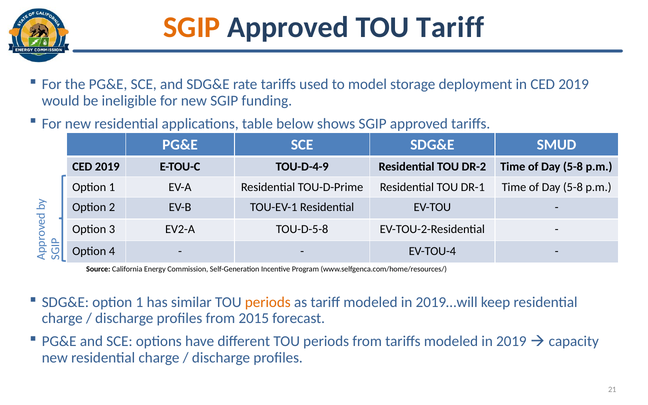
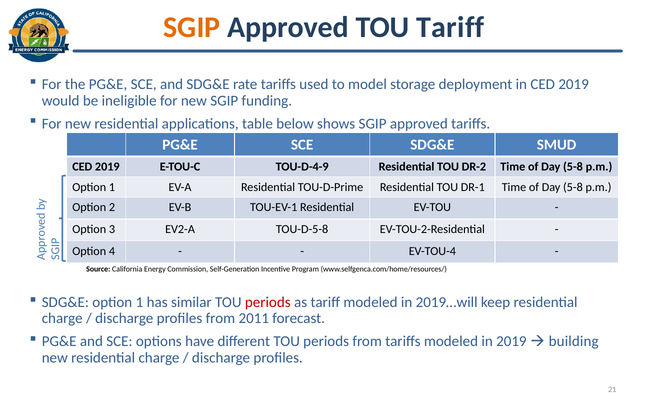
periods colour: orange -> red (268, 302)
2015: 2015 -> 2011 (254, 318)
capacity: capacity -> building (574, 341)
